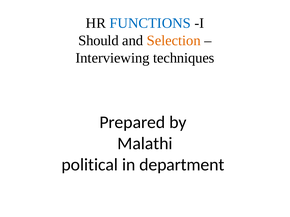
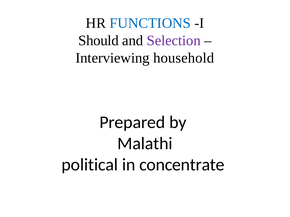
Selection colour: orange -> purple (174, 41)
techniques: techniques -> household (184, 58)
department: department -> concentrate (182, 165)
